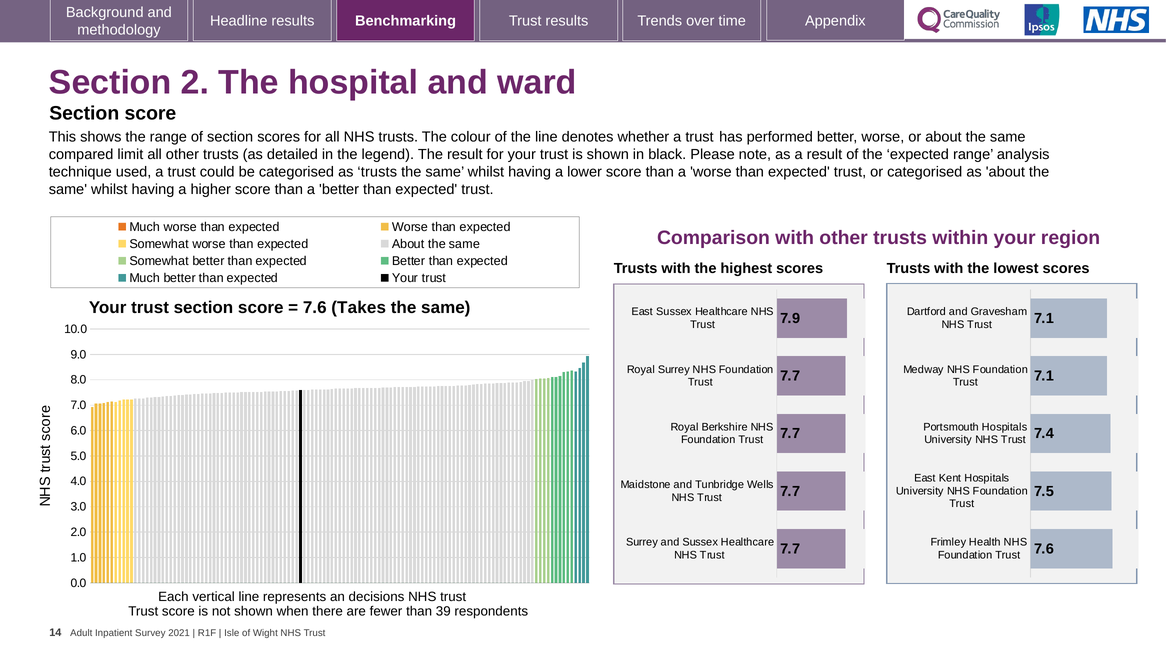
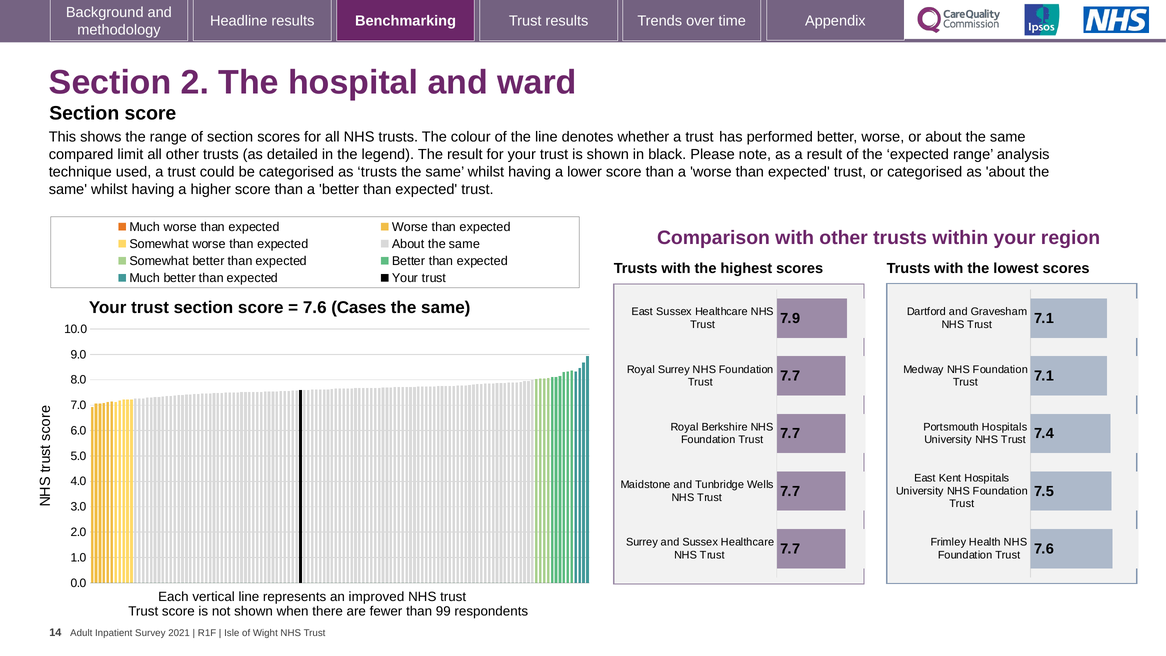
Takes: Takes -> Cases (359, 307)
decisions: decisions -> improved (376, 597)
39: 39 -> 99 (443, 611)
